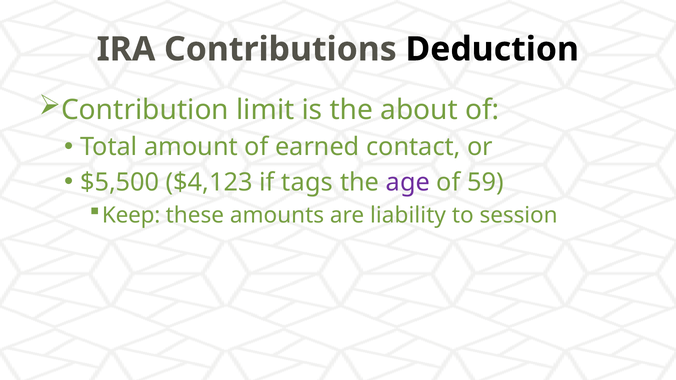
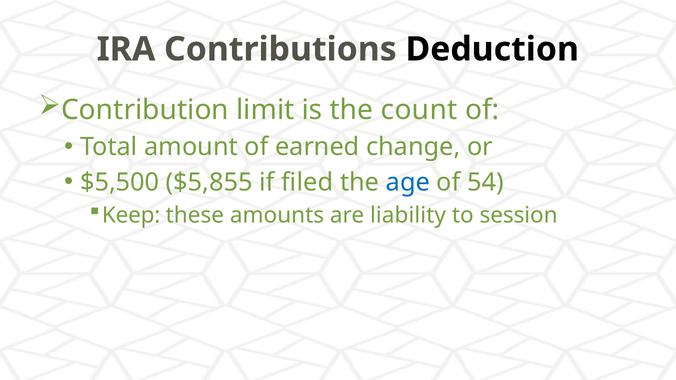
about: about -> count (419, 110)
contact: contact -> change (413, 147)
$4,123: $4,123 -> $5,855 (209, 183)
tags: tags -> filed (307, 183)
age colour: purple -> blue (408, 183)
59: 59 -> 54 (485, 183)
